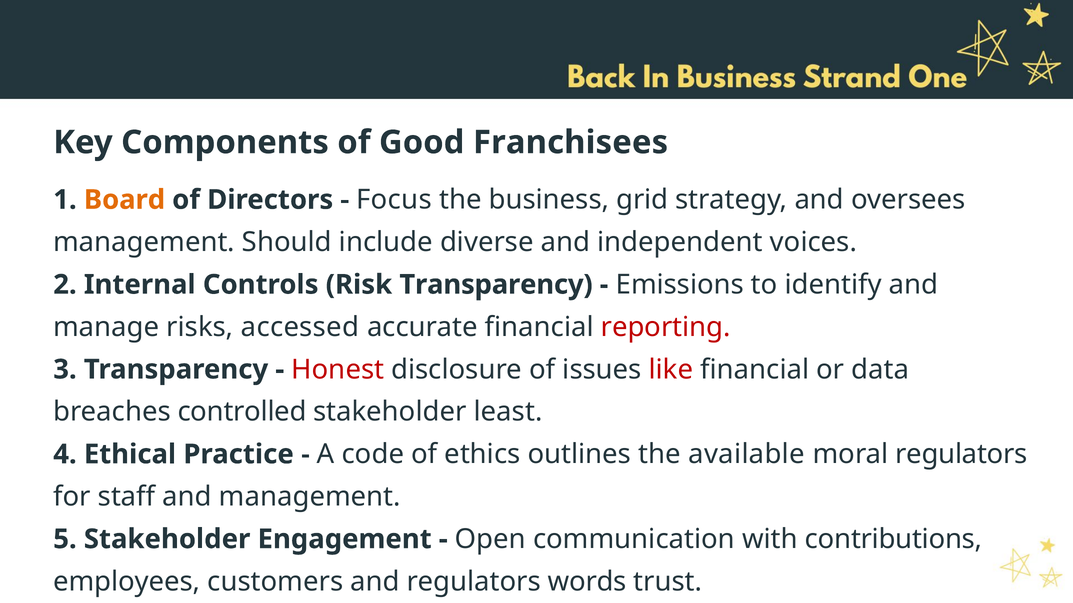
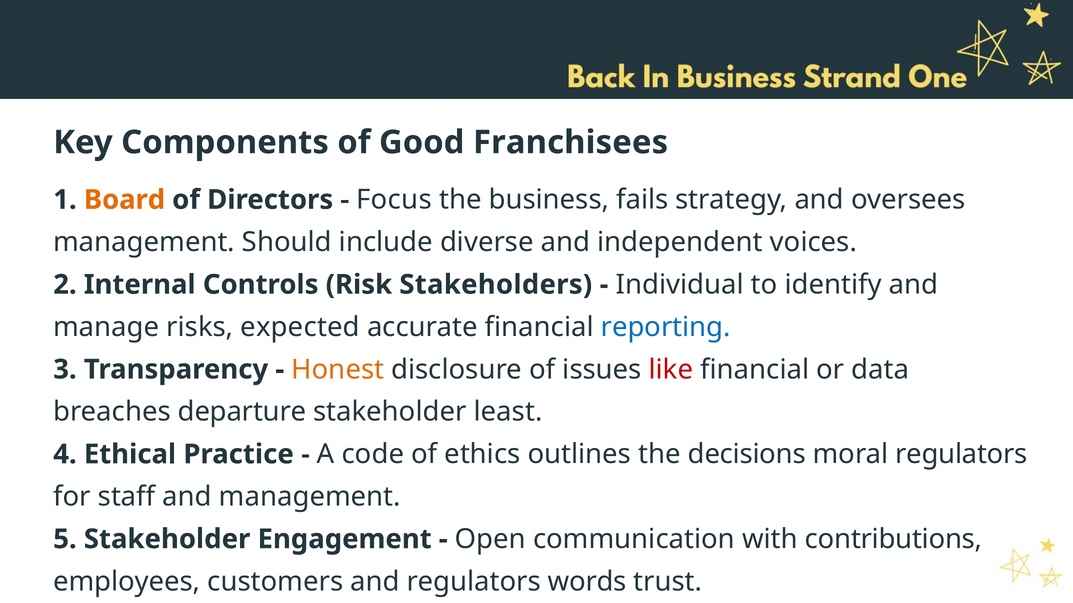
grid: grid -> fails (642, 200)
Risk Transparency: Transparency -> Stakeholders (496, 285)
Emissions: Emissions -> Individual (680, 285)
accessed: accessed -> expected (300, 327)
reporting colour: red -> blue (666, 327)
Honest colour: red -> orange (338, 370)
controlled: controlled -> departure (242, 412)
available: available -> decisions (747, 455)
